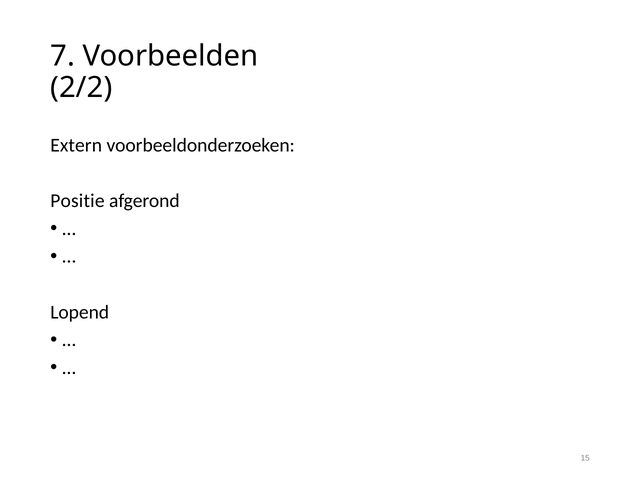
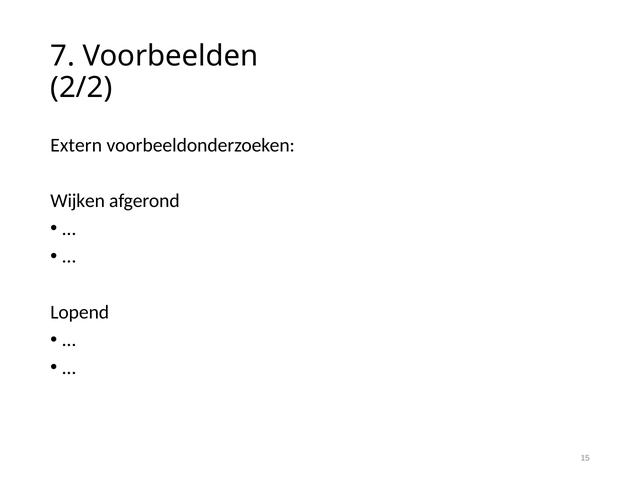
Positie: Positie -> Wijken (78, 201)
